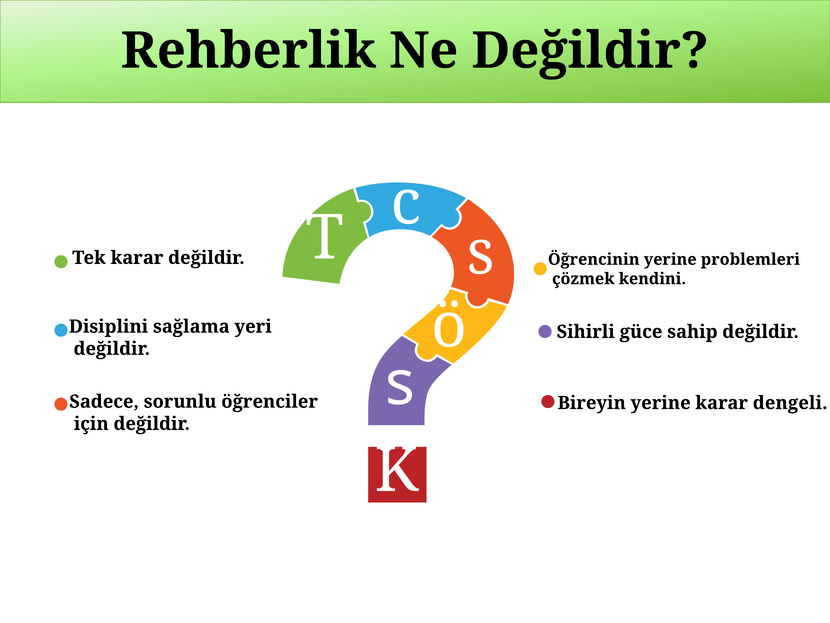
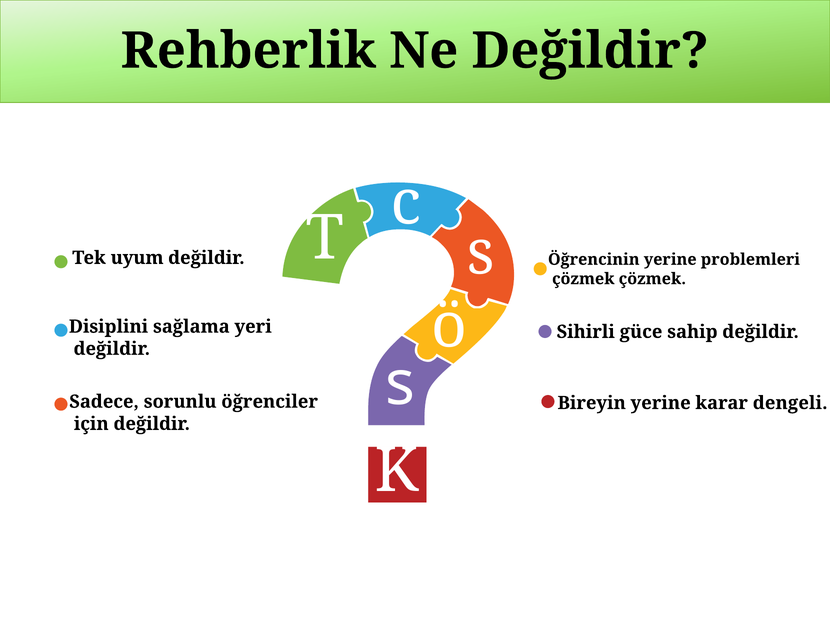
Tek karar: karar -> uyum (137, 258)
çözmek kendini: kendini -> çözmek (652, 279)
